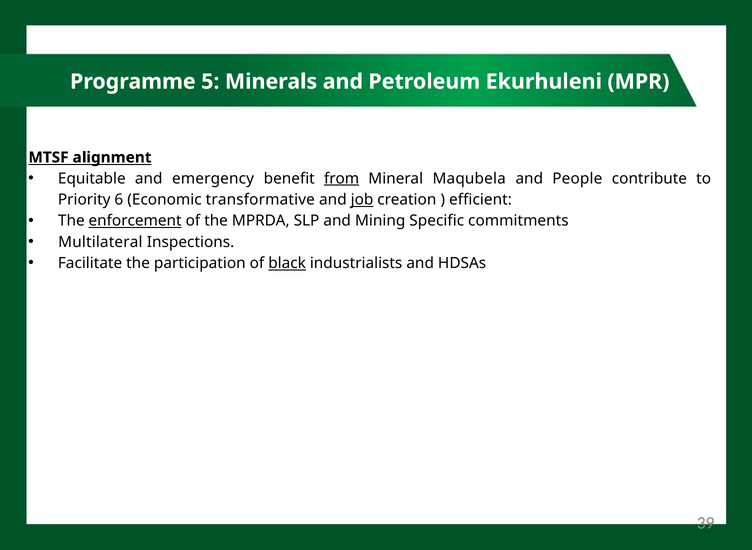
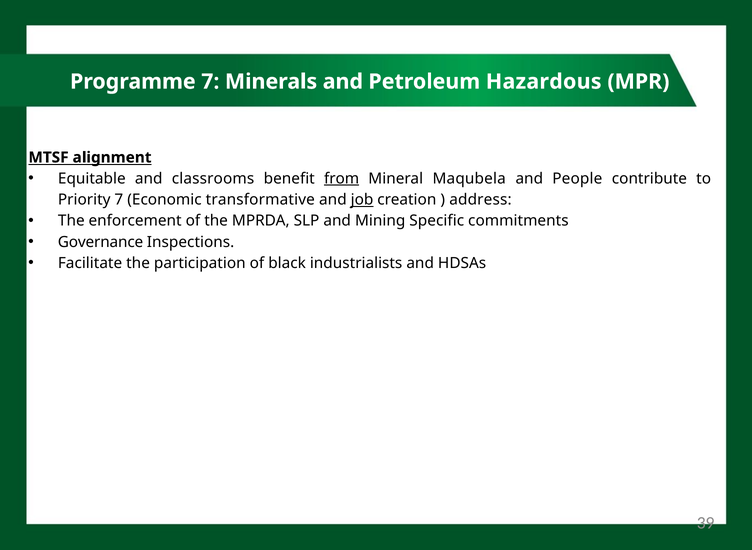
Programme 5: 5 -> 7 (210, 82)
Ekurhuleni: Ekurhuleni -> Hazardous (544, 82)
emergency: emergency -> classrooms (213, 179)
Priority 6: 6 -> 7 (119, 200)
efficient: efficient -> address (480, 200)
enforcement underline: present -> none (135, 221)
Multilateral: Multilateral -> Governance (101, 242)
black underline: present -> none (287, 263)
